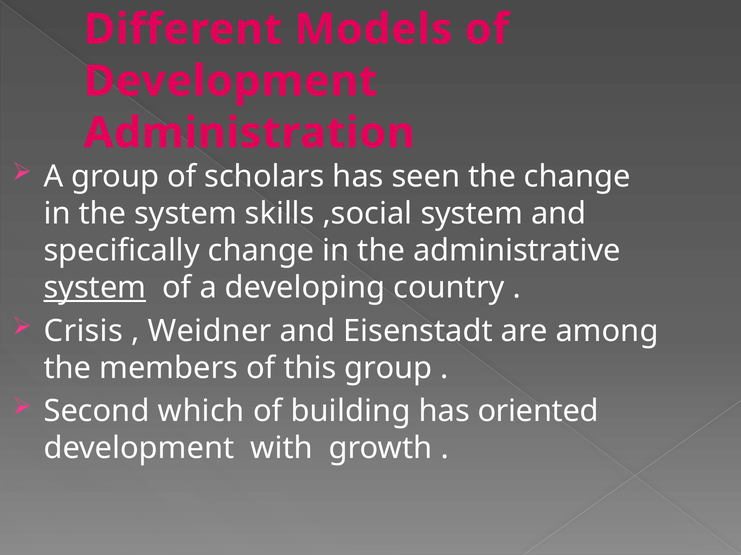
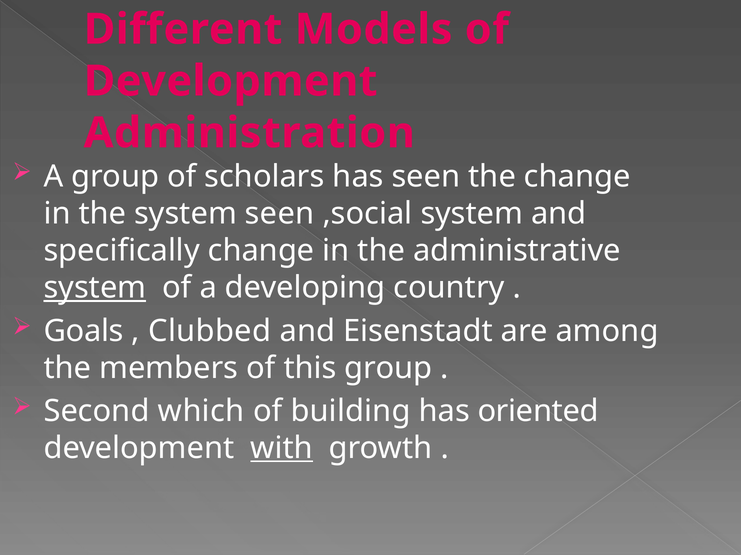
system skills: skills -> seen (280, 214)
Crisis: Crisis -> Goals (84, 331)
Weidner: Weidner -> Clubbed (210, 331)
with underline: none -> present (282, 449)
